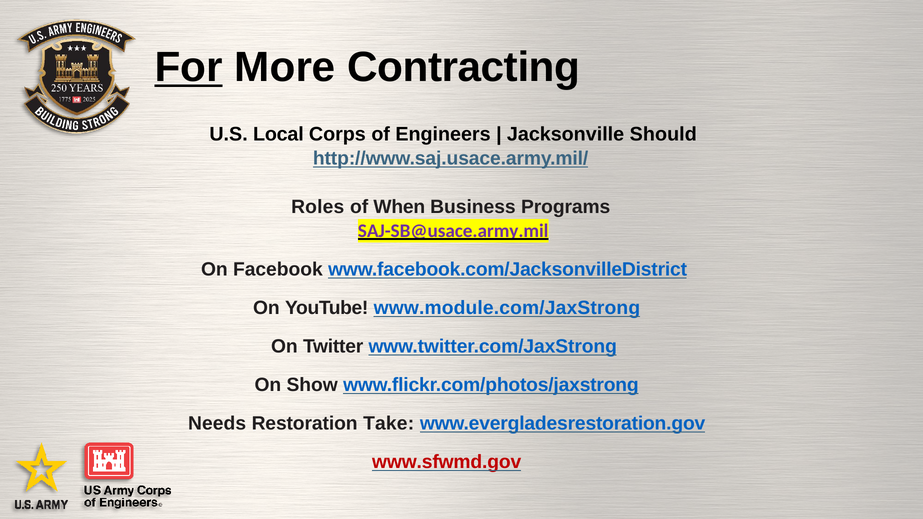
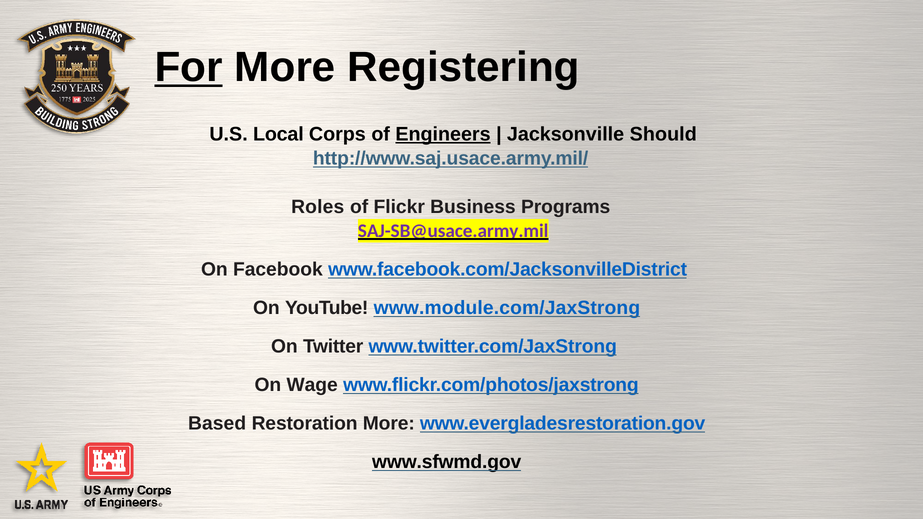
Contracting: Contracting -> Registering (463, 67)
Engineers underline: none -> present (443, 134)
When: When -> Flickr (399, 207)
Show: Show -> Wage (312, 385)
Needs: Needs -> Based (217, 424)
Restoration Take: Take -> More (389, 424)
www.sfwmd.gov colour: red -> black (447, 462)
